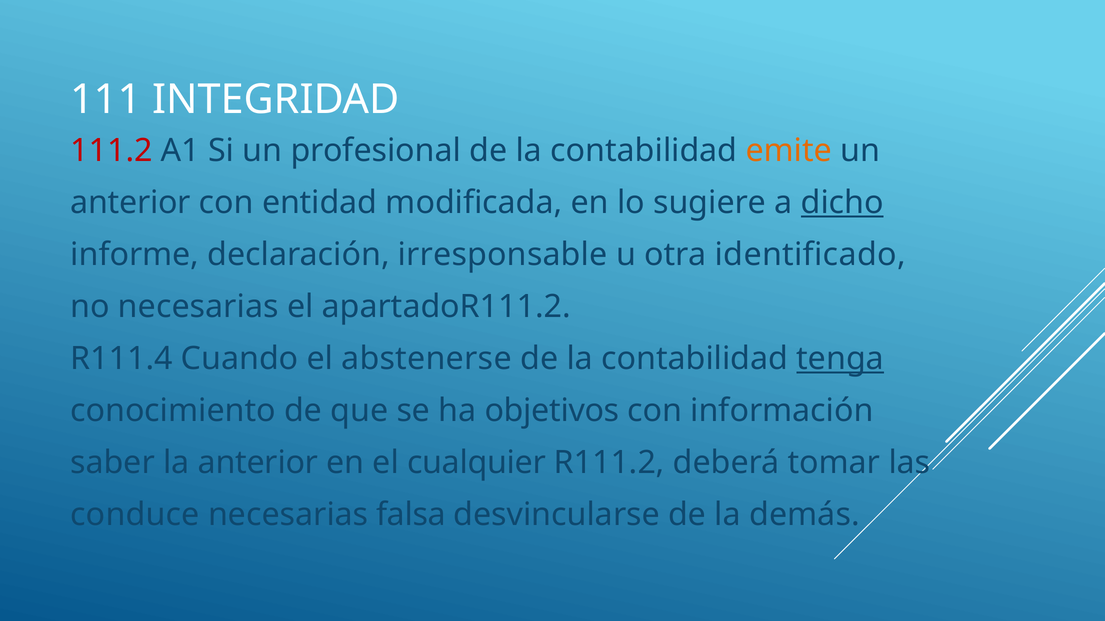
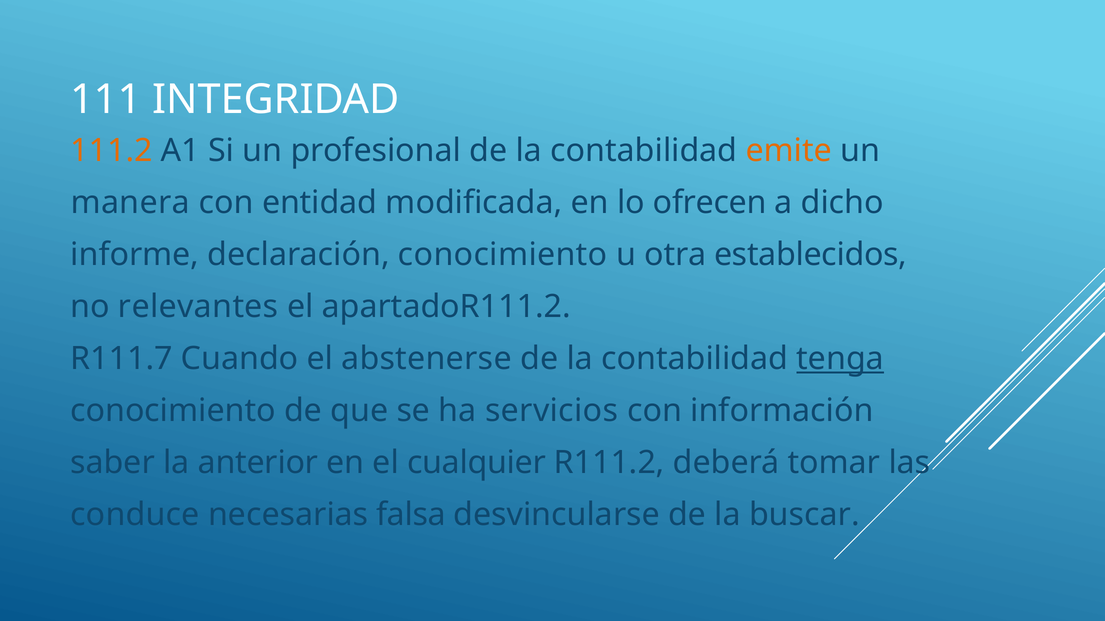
111.2 colour: red -> orange (111, 151)
anterior: anterior -> manera (130, 203)
sugiere: sugiere -> ofrecen (710, 203)
dicho underline: present -> none (842, 203)
declaración irresponsable: irresponsable -> conocimiento (503, 255)
identificado: identificado -> establecidos (811, 255)
no necesarias: necesarias -> relevantes (198, 307)
R111.4: R111.4 -> R111.7 (121, 359)
objetivos: objetivos -> servicios (552, 411)
demás: demás -> buscar (804, 515)
